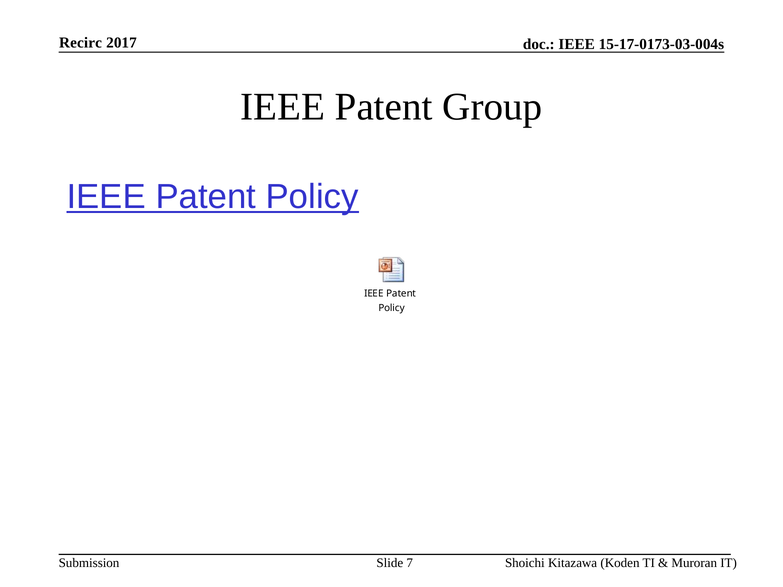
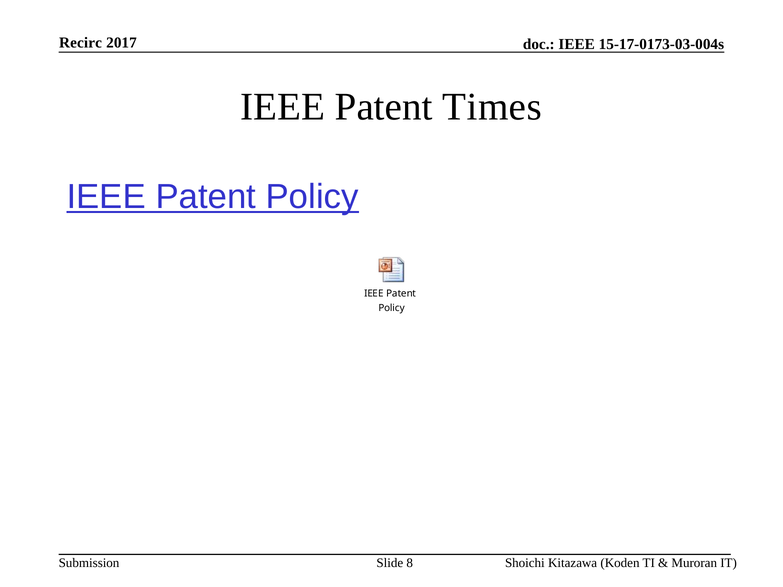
Group: Group -> Times (492, 107)
7: 7 -> 8 (410, 563)
